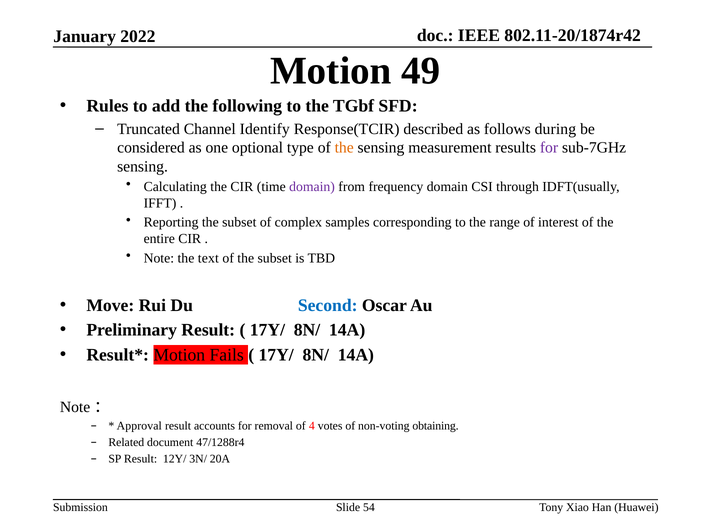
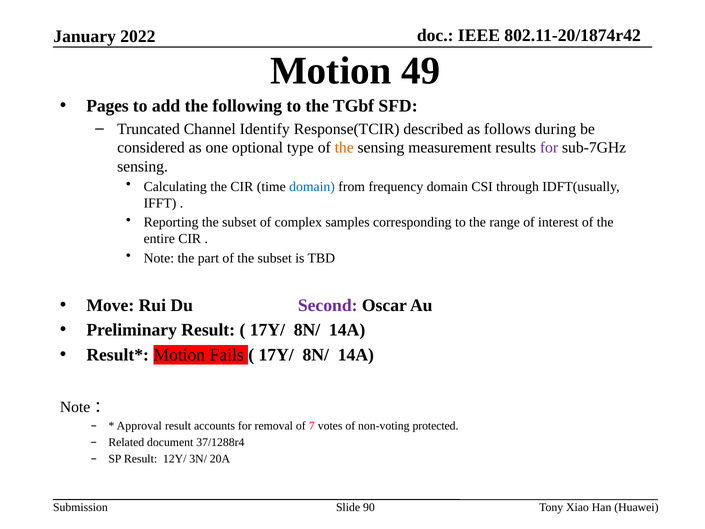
Rules: Rules -> Pages (107, 106)
domain colour: purple -> blue (312, 187)
text: text -> part (208, 258)
Second colour: blue -> purple (328, 305)
4: 4 -> 7 (312, 426)
obtaining: obtaining -> protected (435, 426)
47/1288r4: 47/1288r4 -> 37/1288r4 (220, 442)
54: 54 -> 90 (369, 507)
